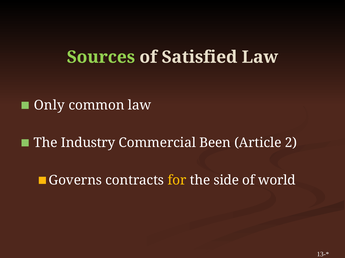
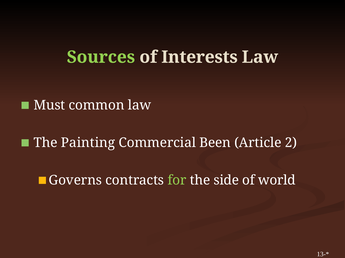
Satisfied: Satisfied -> Interests (200, 57)
Only: Only -> Must (49, 106)
Industry: Industry -> Painting (88, 143)
for colour: yellow -> light green (177, 181)
